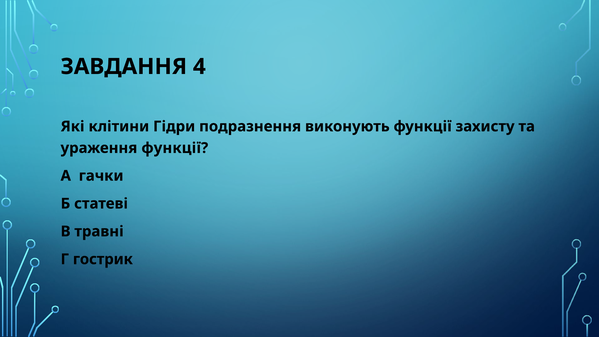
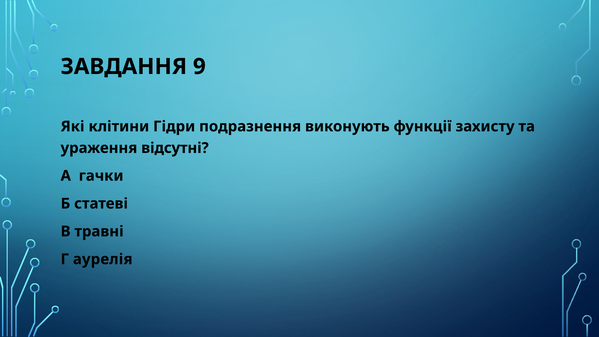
4: 4 -> 9 (199, 67)
ураження функції: функції -> відсутні (175, 148)
гострик: гострик -> аурелія (103, 259)
